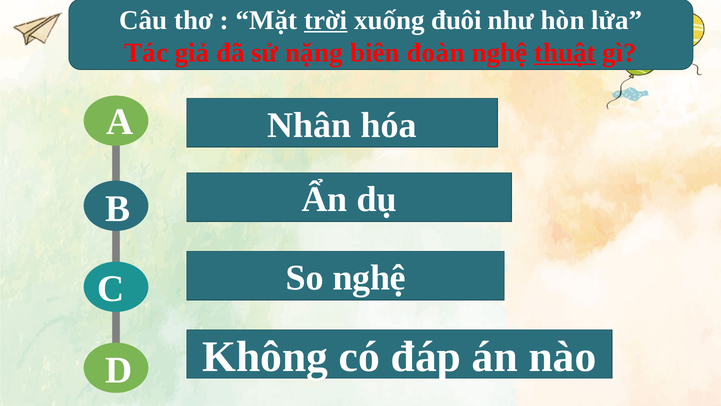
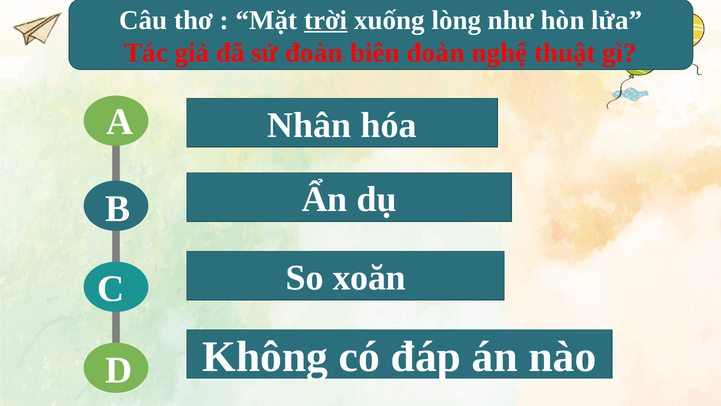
đuôi: đuôi -> lòng (456, 20)
sử nặng: nặng -> đoàn (314, 53)
thuật underline: present -> none (565, 53)
So nghệ: nghệ -> xoăn (369, 278)
